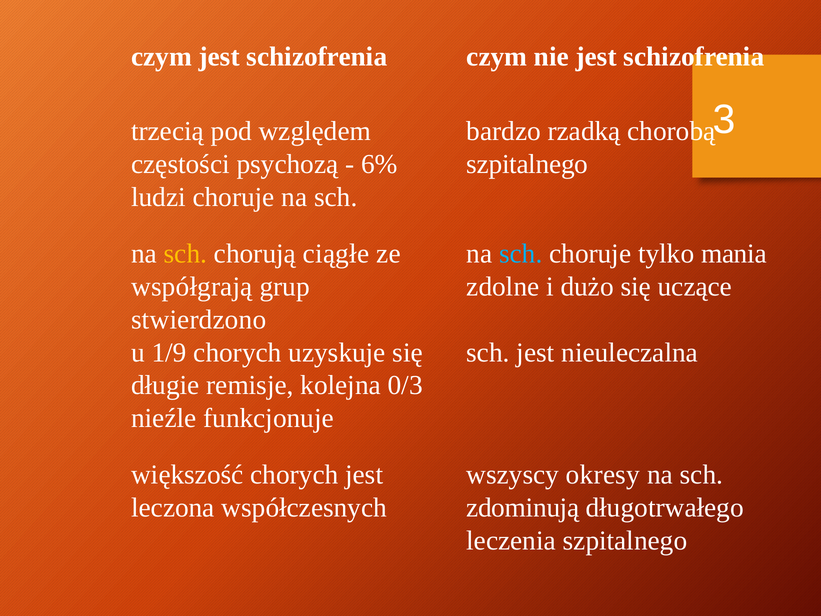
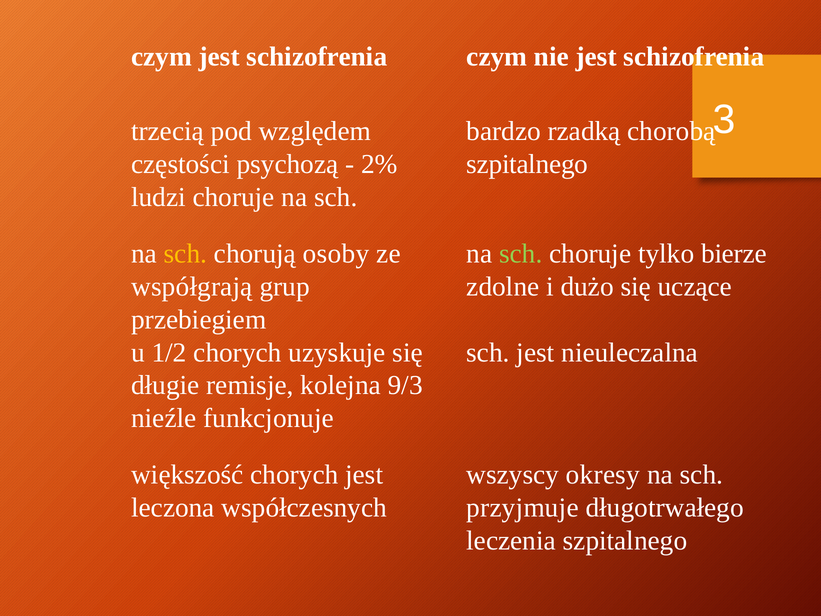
6%: 6% -> 2% (379, 164)
ciągłe: ciągłe -> osoby (336, 254)
sch colour: light blue -> light green (521, 254)
mania: mania -> bierze (734, 254)
stwierdzono: stwierdzono -> przebiegiem (199, 319)
1/9: 1/9 -> 1/2 (169, 352)
0/3: 0/3 -> 9/3 (405, 385)
zdominują: zdominują -> przyjmuje (523, 508)
